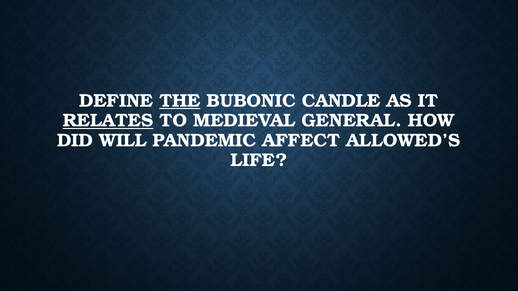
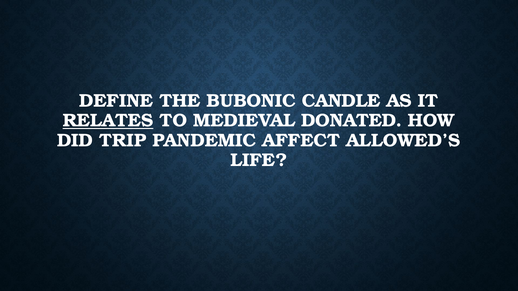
THE underline: present -> none (180, 101)
GENERAL: GENERAL -> DONATED (352, 121)
WILL: WILL -> TRIP (123, 140)
